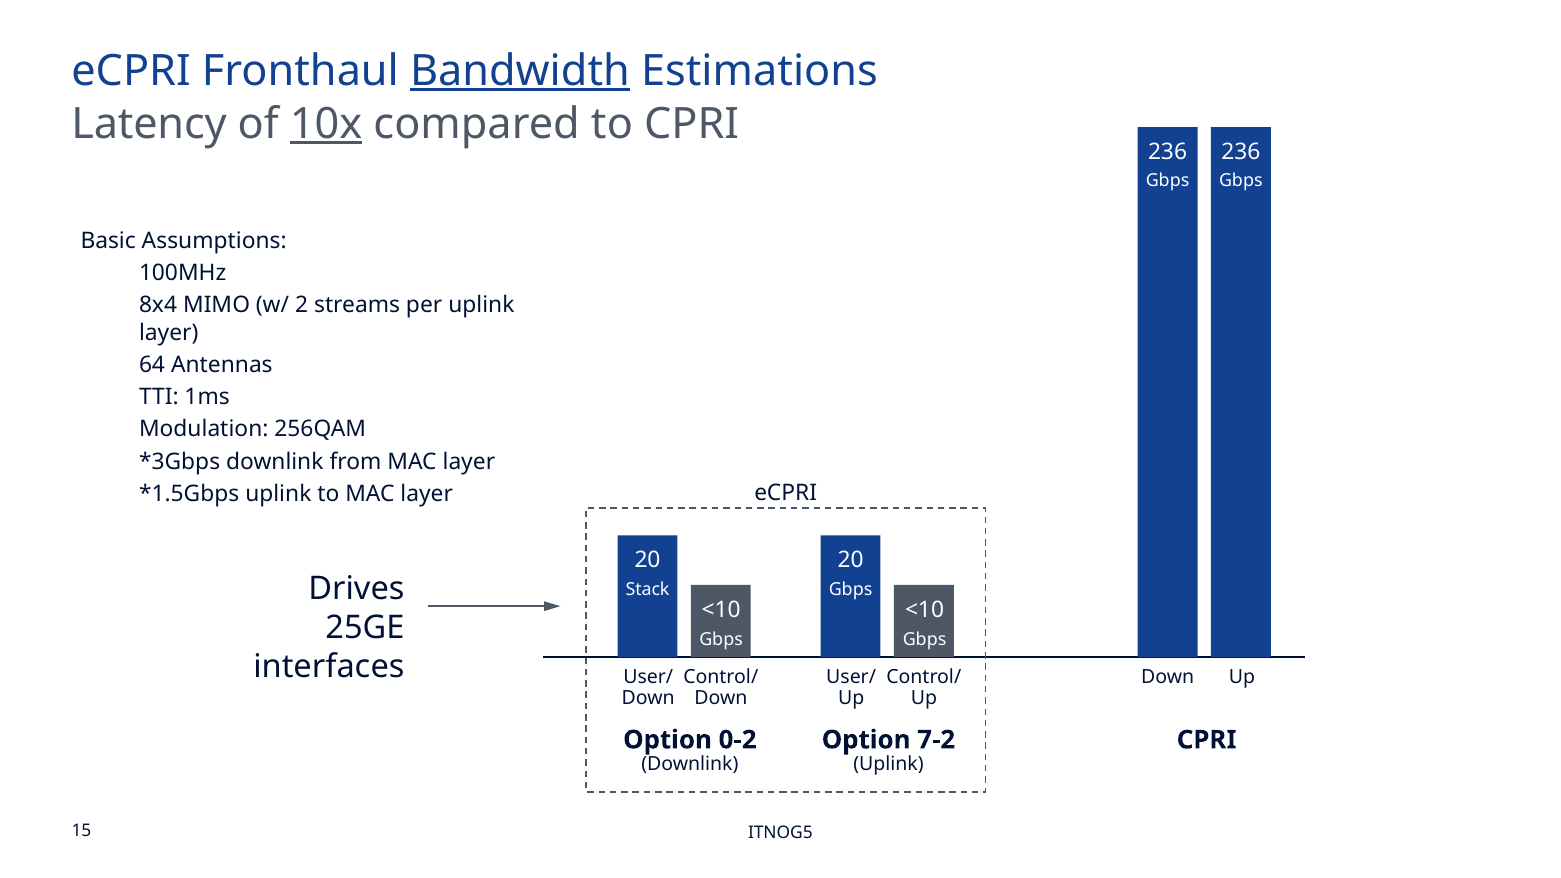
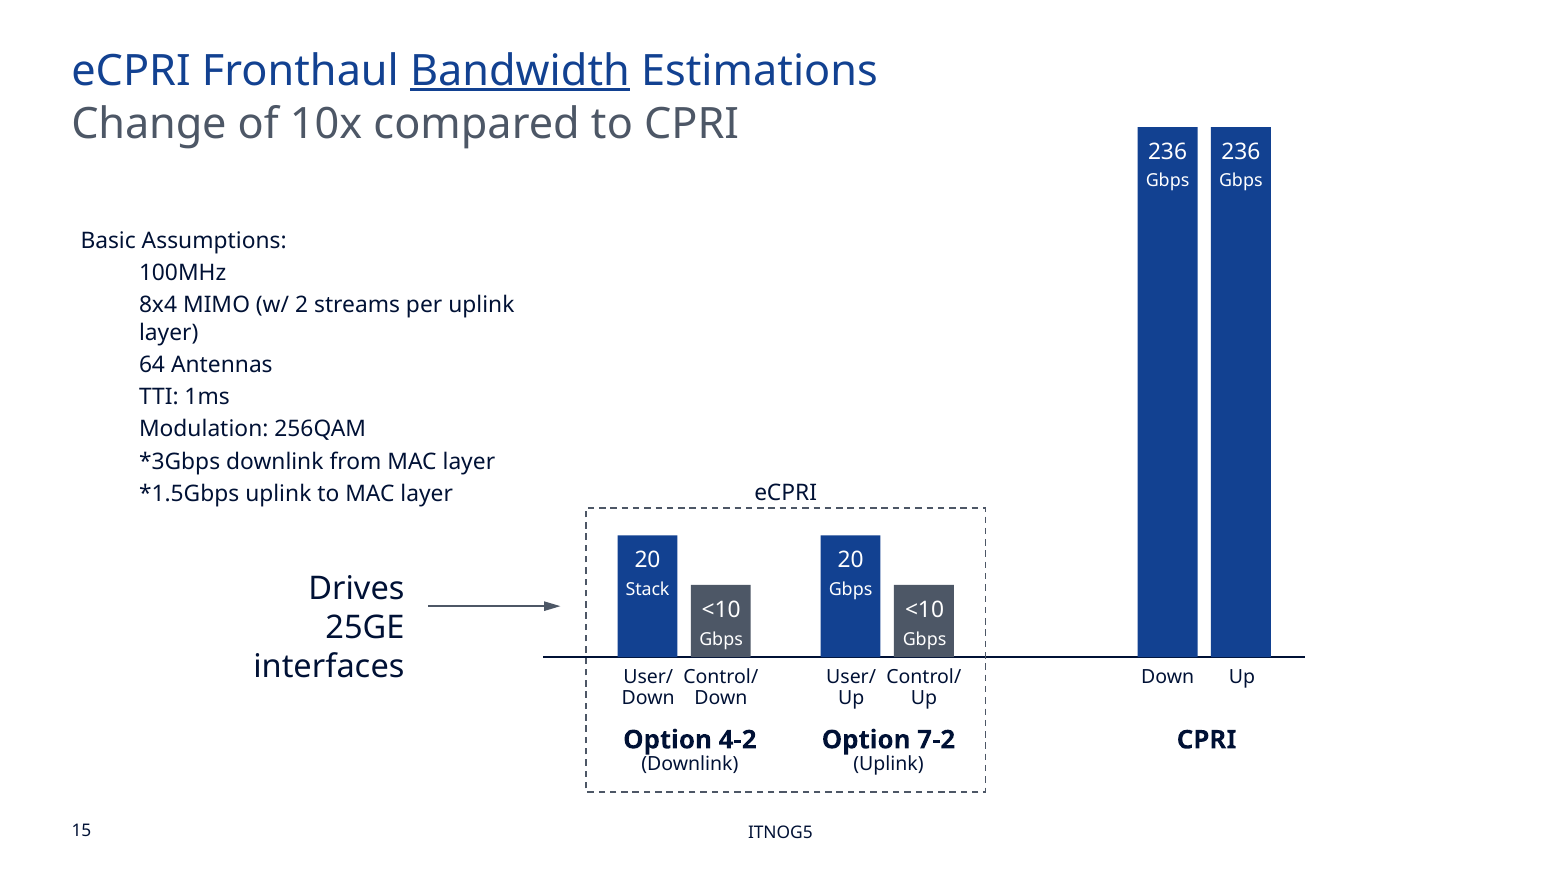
Latency: Latency -> Change (149, 124)
10x underline: present -> none (326, 124)
0-2: 0-2 -> 4-2 (738, 740)
